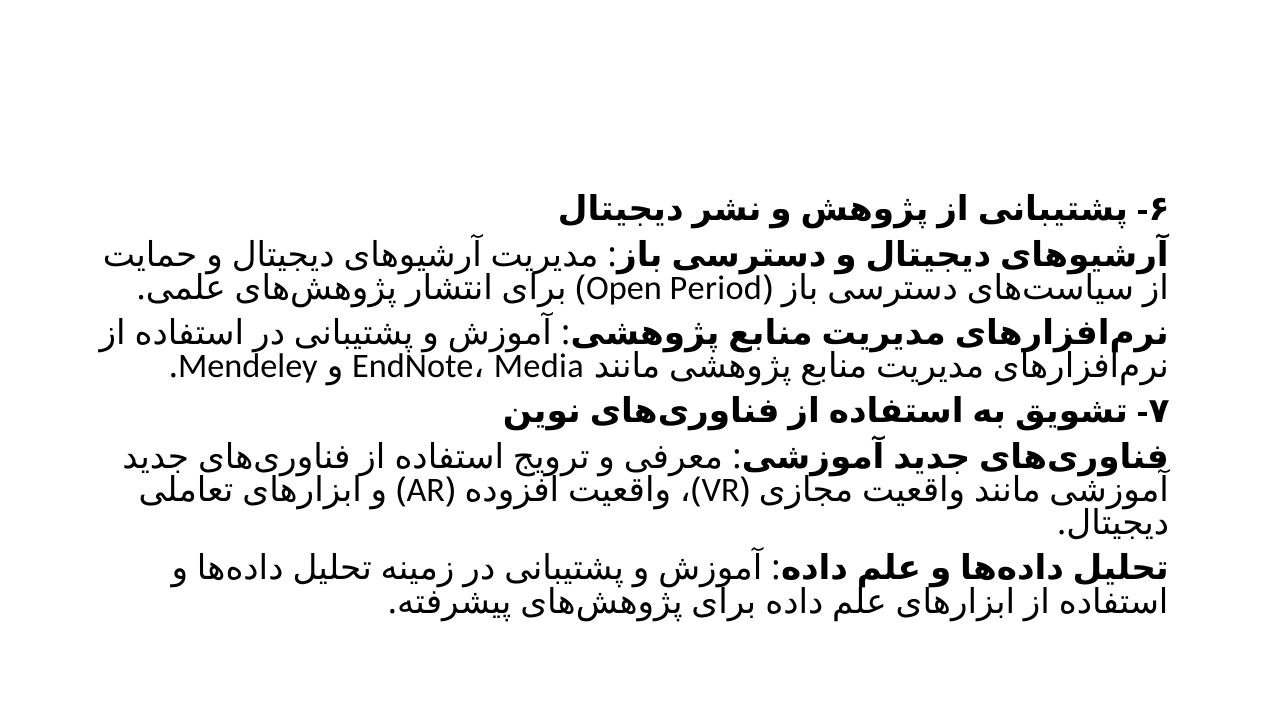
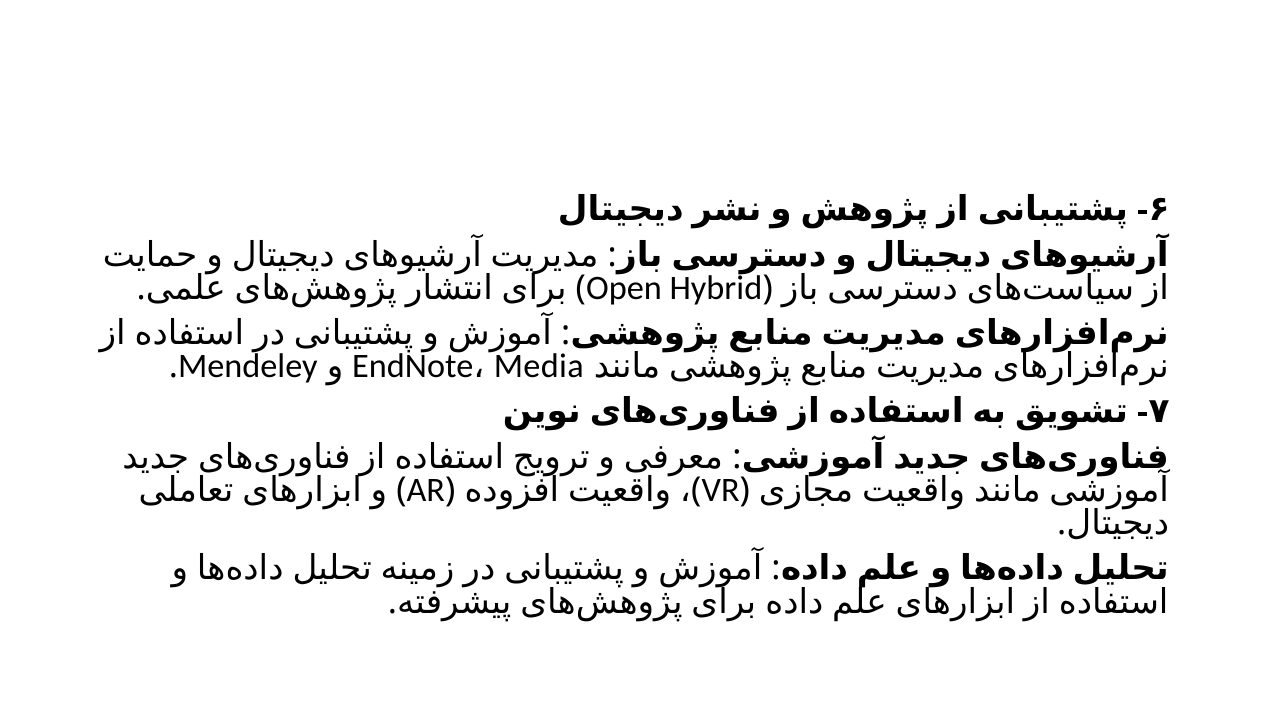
Period: Period -> Hybrid (716, 288)
